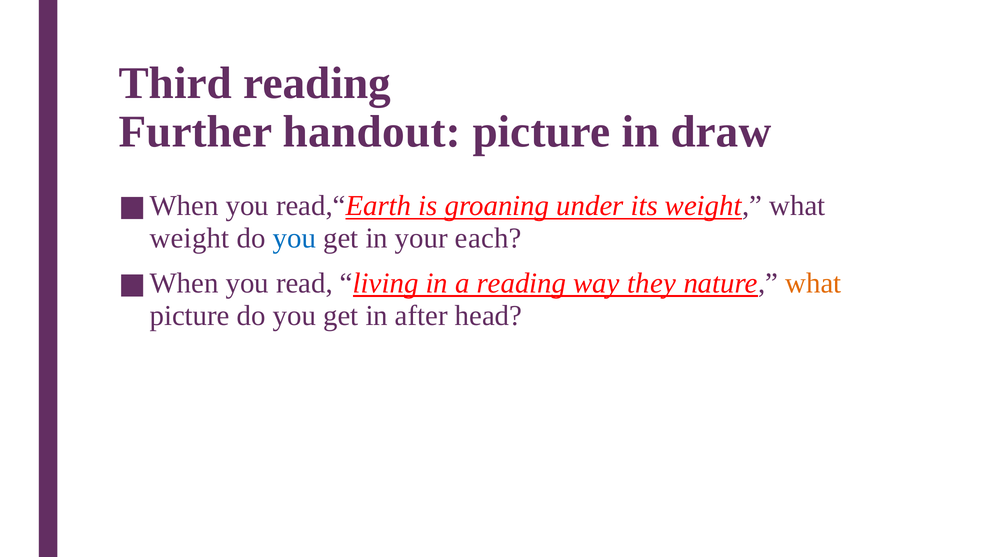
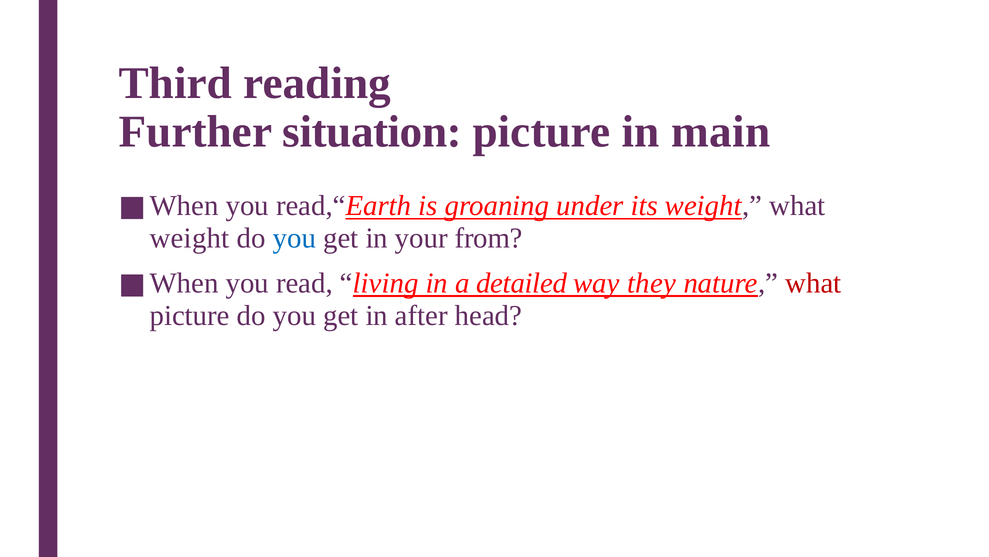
handout: handout -> situation (372, 131)
draw: draw -> main (721, 131)
each: each -> from (489, 238)
a reading: reading -> detailed (522, 283)
what colour: orange -> red (813, 283)
